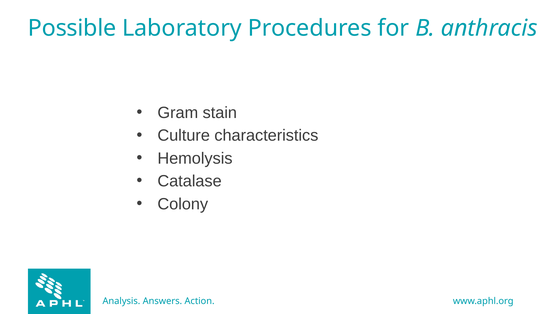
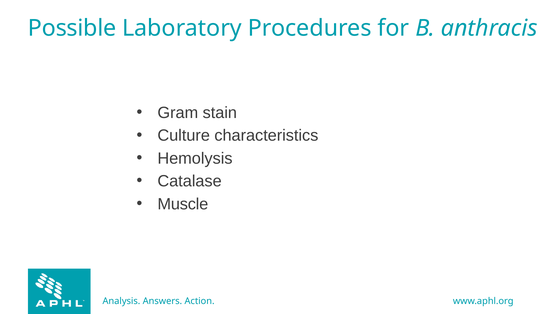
Colony: Colony -> Muscle (183, 204)
